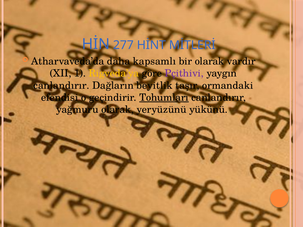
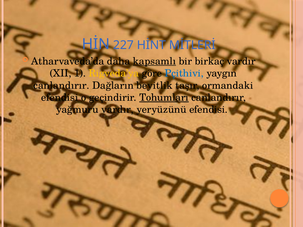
277: 277 -> 227 (123, 45)
kapsamlı underline: none -> present (154, 61)
bir olarak: olarak -> birkaç (209, 61)
Pçithivi colour: purple -> blue (184, 73)
yağmuru olarak: olarak -> vardır (118, 110)
yeryüzünü yükünü: yükünü -> efendisi (209, 110)
